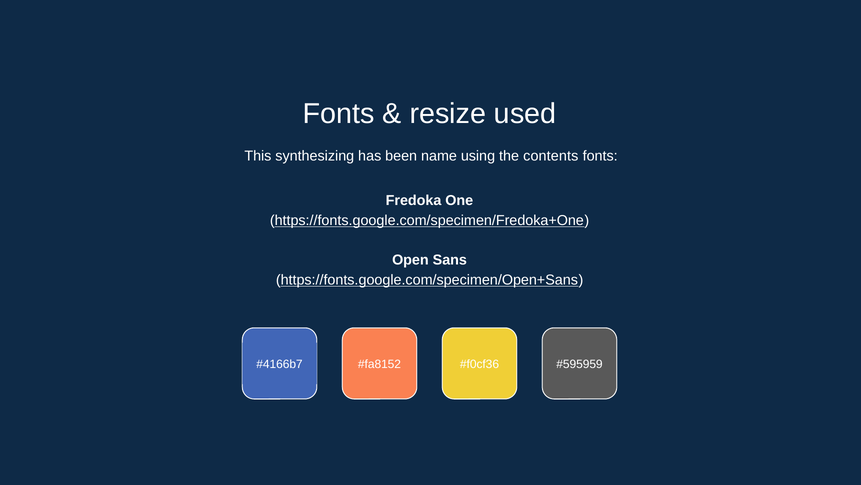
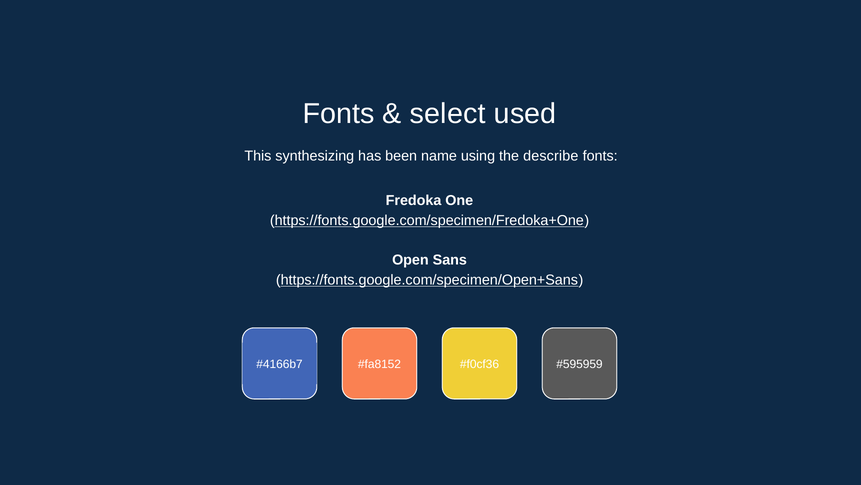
resize: resize -> select (448, 114)
contents: contents -> describe (551, 156)
